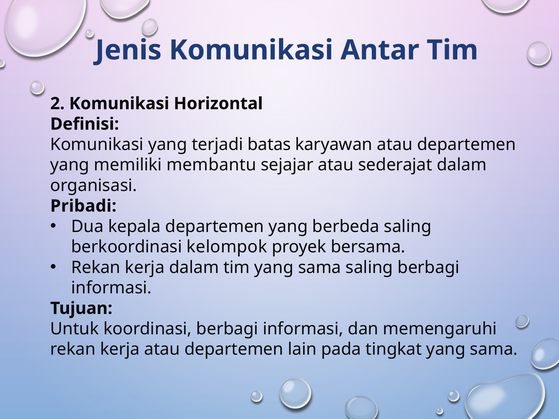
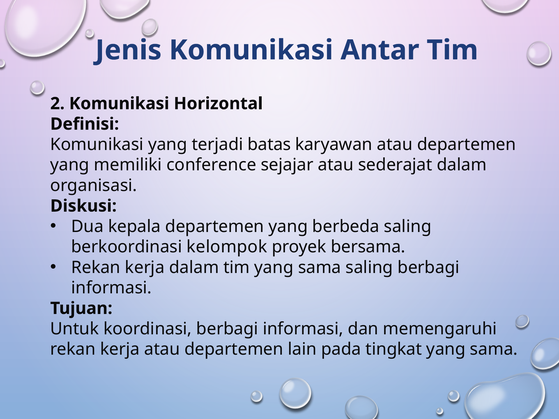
membantu: membantu -> conference (211, 165)
Pribadi: Pribadi -> Diskusi (83, 206)
